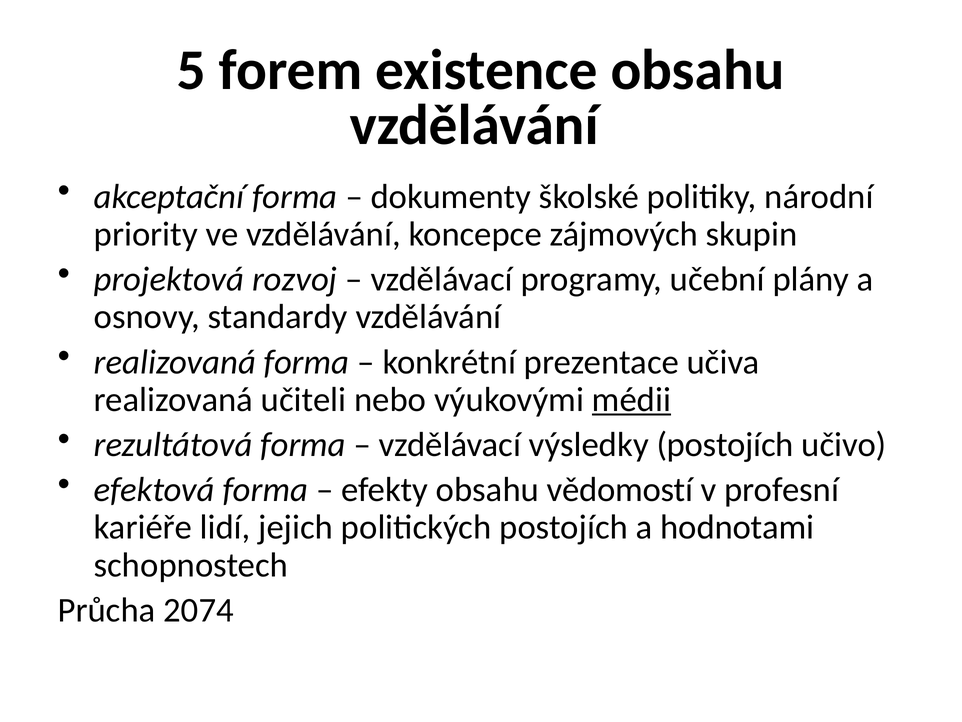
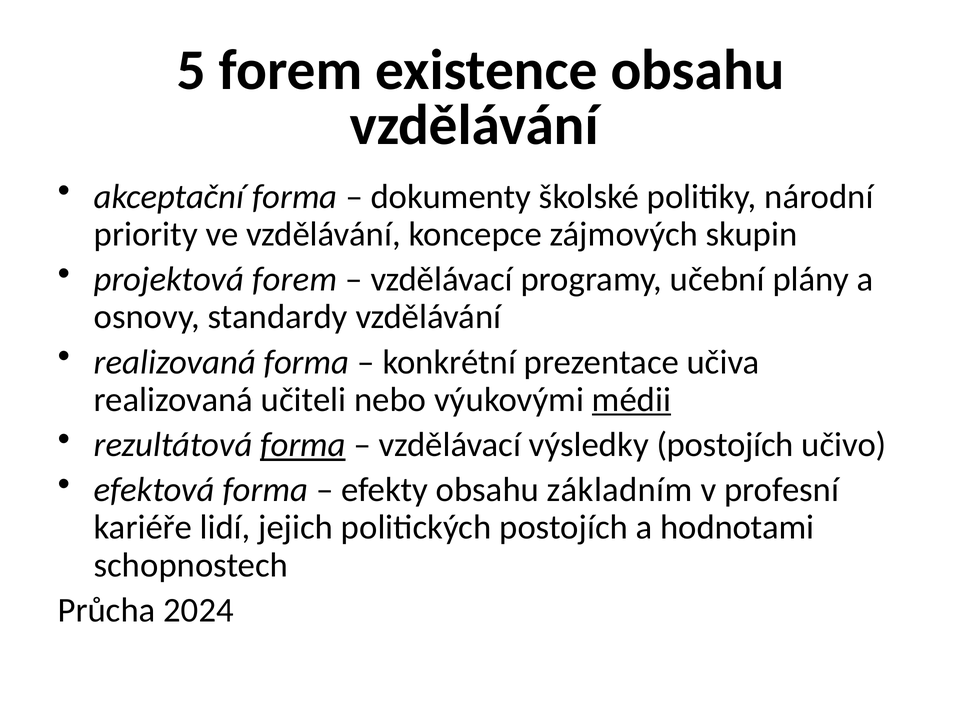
projektová rozvoj: rozvoj -> forem (295, 279)
forma underline: none -> present (303, 444)
vědomostí: vědomostí -> základním (620, 490)
2074: 2074 -> 2024 (199, 610)
